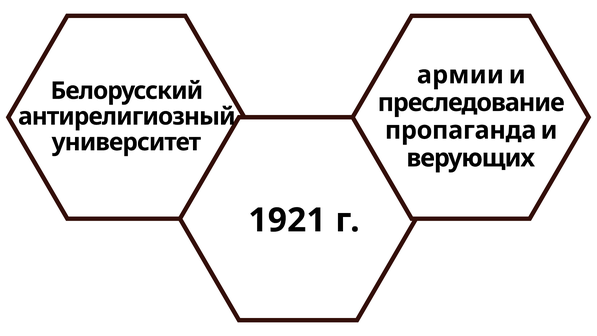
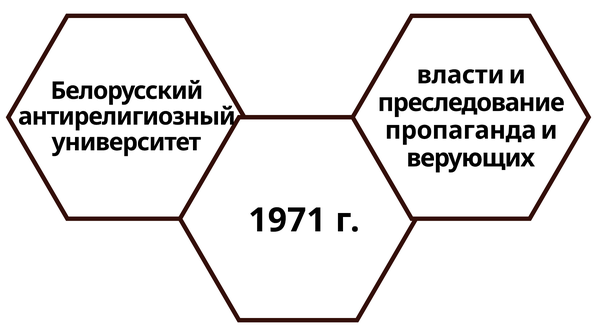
армии: армии -> власти (461, 75)
1921: 1921 -> 1971 (287, 220)
